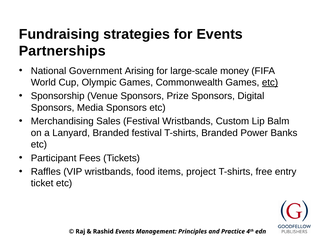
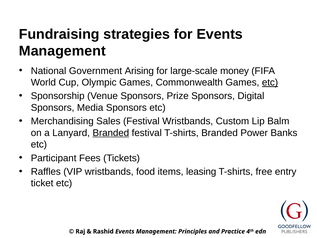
Partnerships: Partnerships -> Management (62, 51)
Branded underline: none -> present (111, 133)
project: project -> leasing (201, 171)
